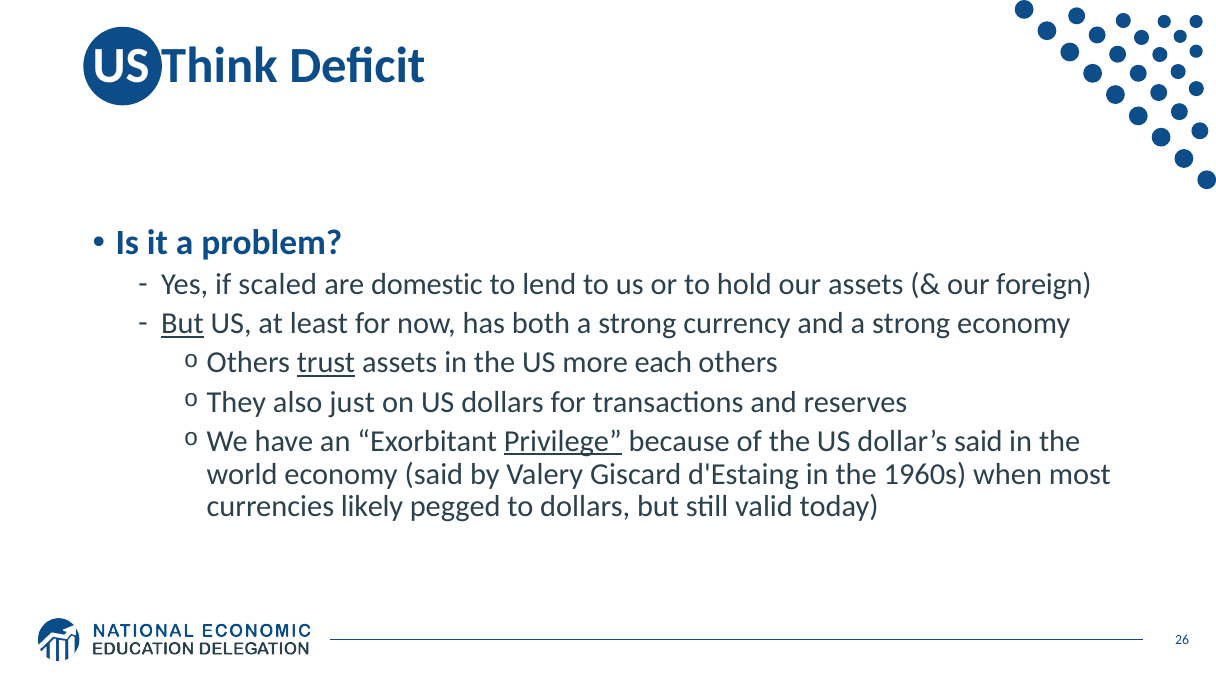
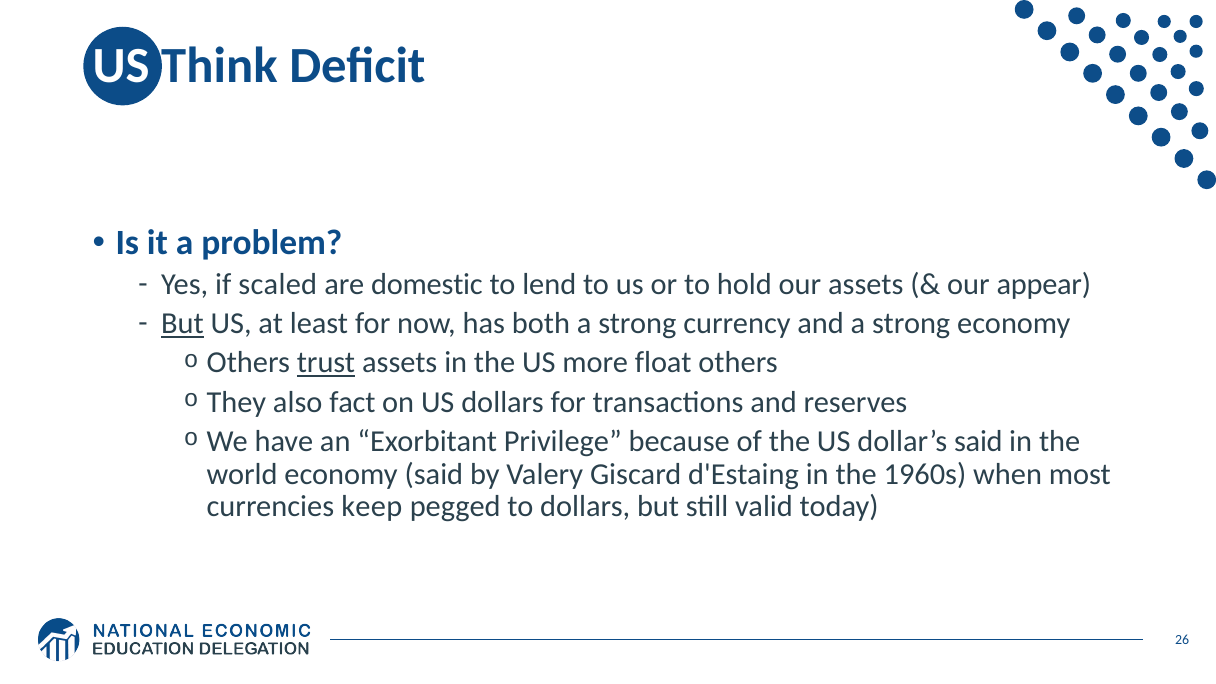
foreign: foreign -> appear (1044, 285)
each: each -> float (663, 363)
just: just -> fact (352, 402)
Privilege underline: present -> none (563, 441)
likely: likely -> keep (372, 507)
